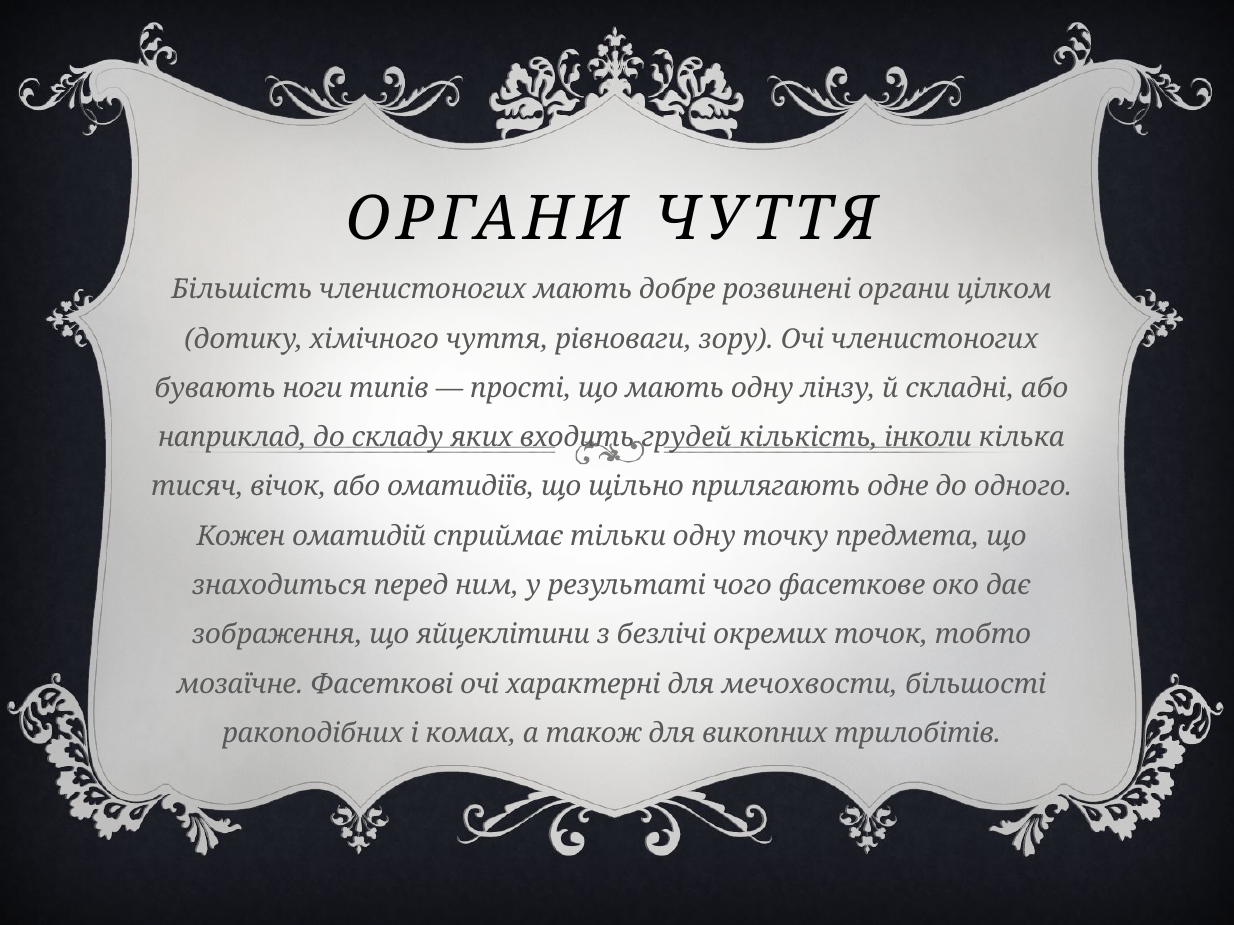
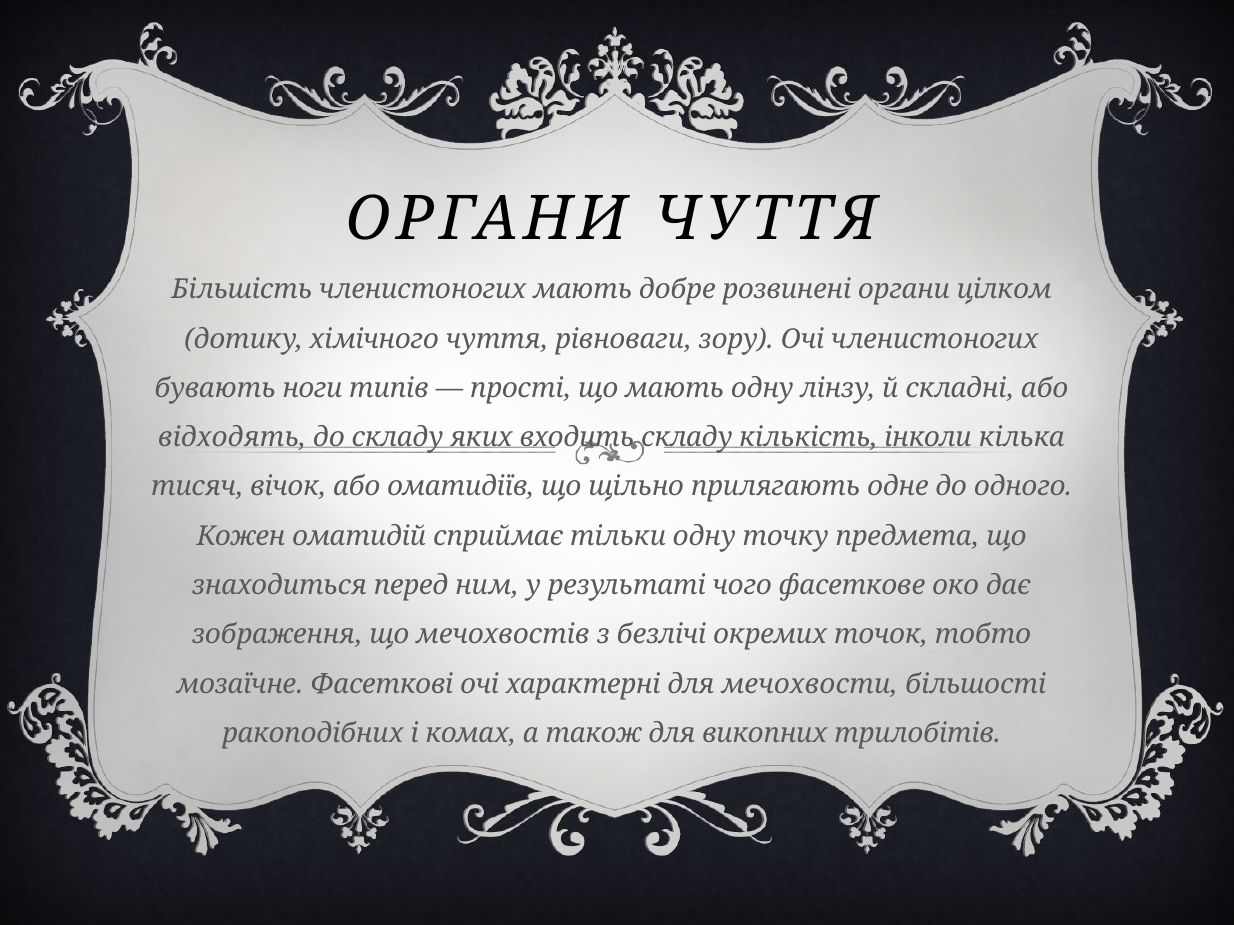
наприклад: наприклад -> відходять (232, 438)
входить грудей: грудей -> складу (687, 438)
яйцеклітини: яйцеклітини -> мечохвостів (503, 635)
